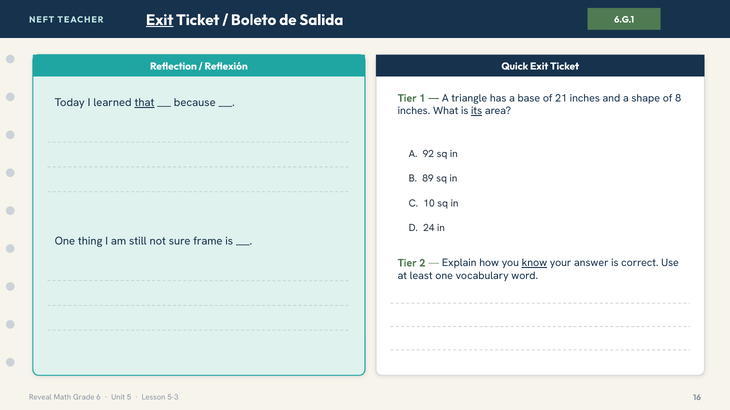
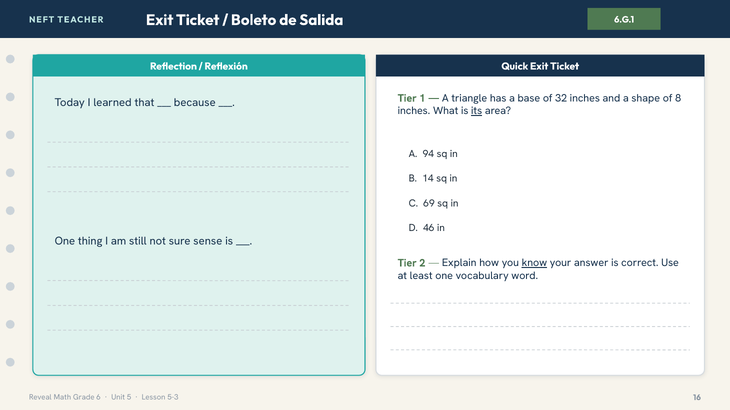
Exit underline: present -> none (160, 20)
21: 21 -> 32 (561, 98)
that underline: present -> none (145, 103)
92: 92 -> 94 (428, 154)
89: 89 -> 14 (428, 179)
10: 10 -> 69 (429, 204)
24: 24 -> 46 (429, 228)
frame: frame -> sense (208, 242)
